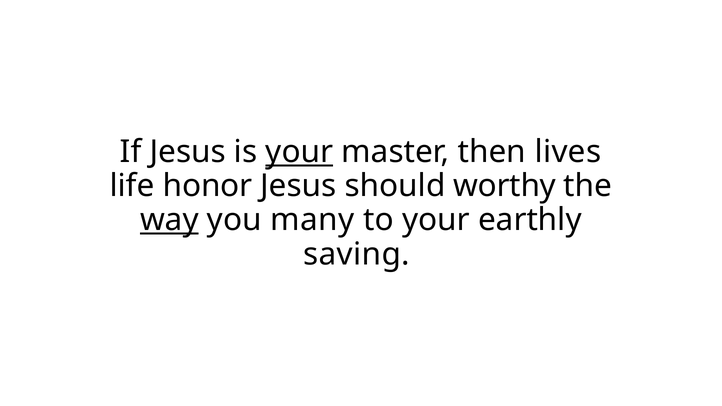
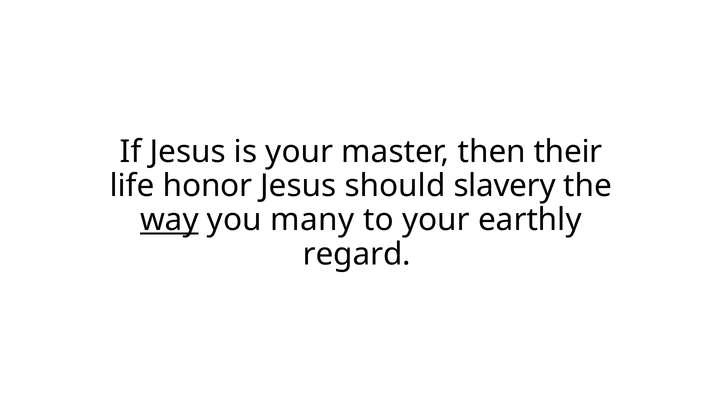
your underline: present -> none (299, 152)
lives: lives -> their (568, 152)
worthy: worthy -> slavery (505, 186)
saving: saving -> regard (357, 254)
